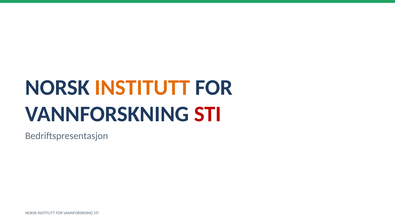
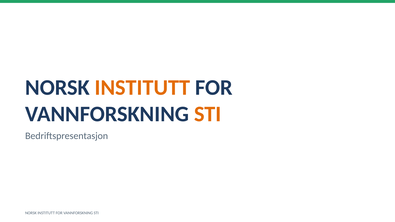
STI colour: red -> orange (208, 114)
